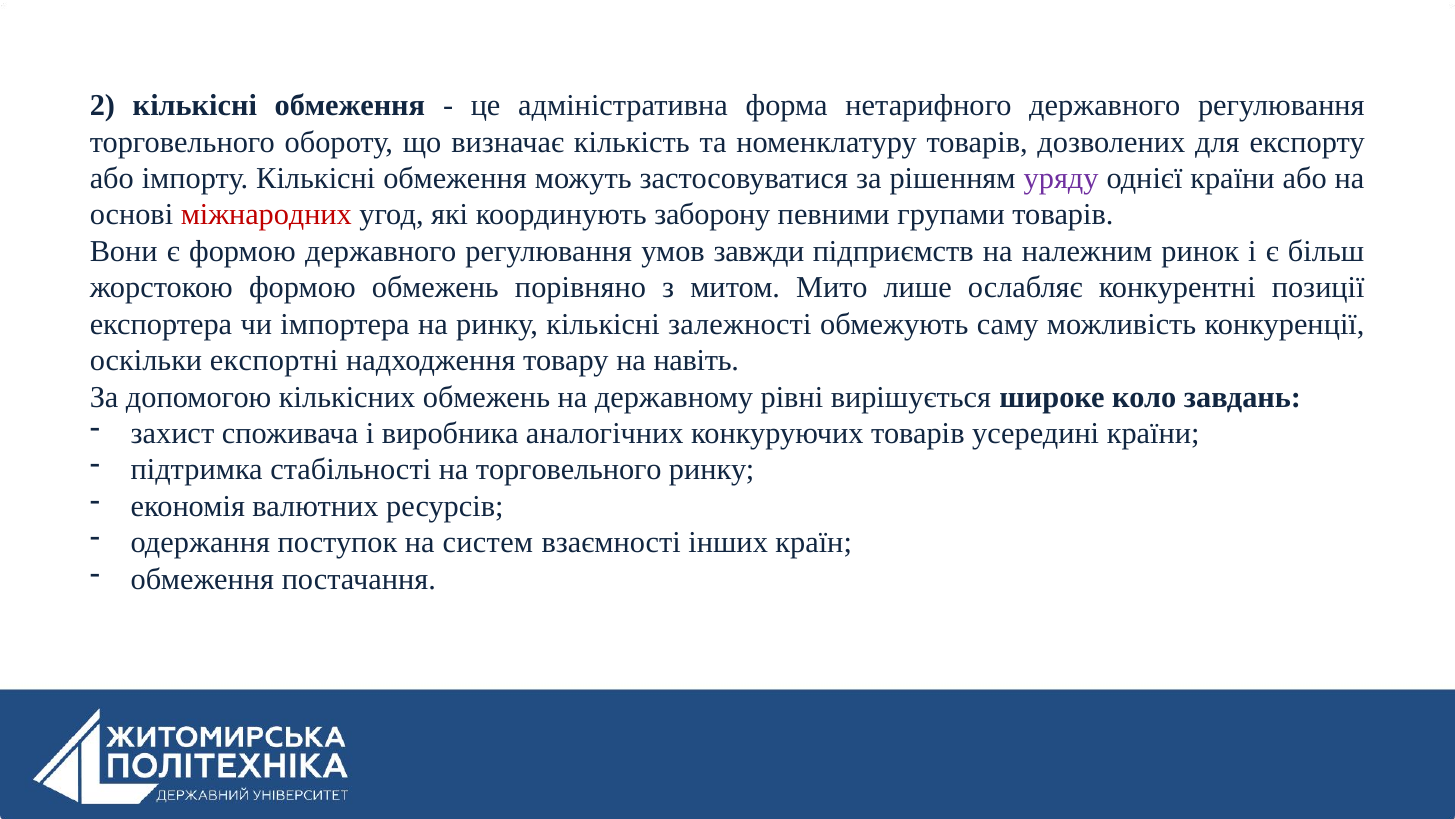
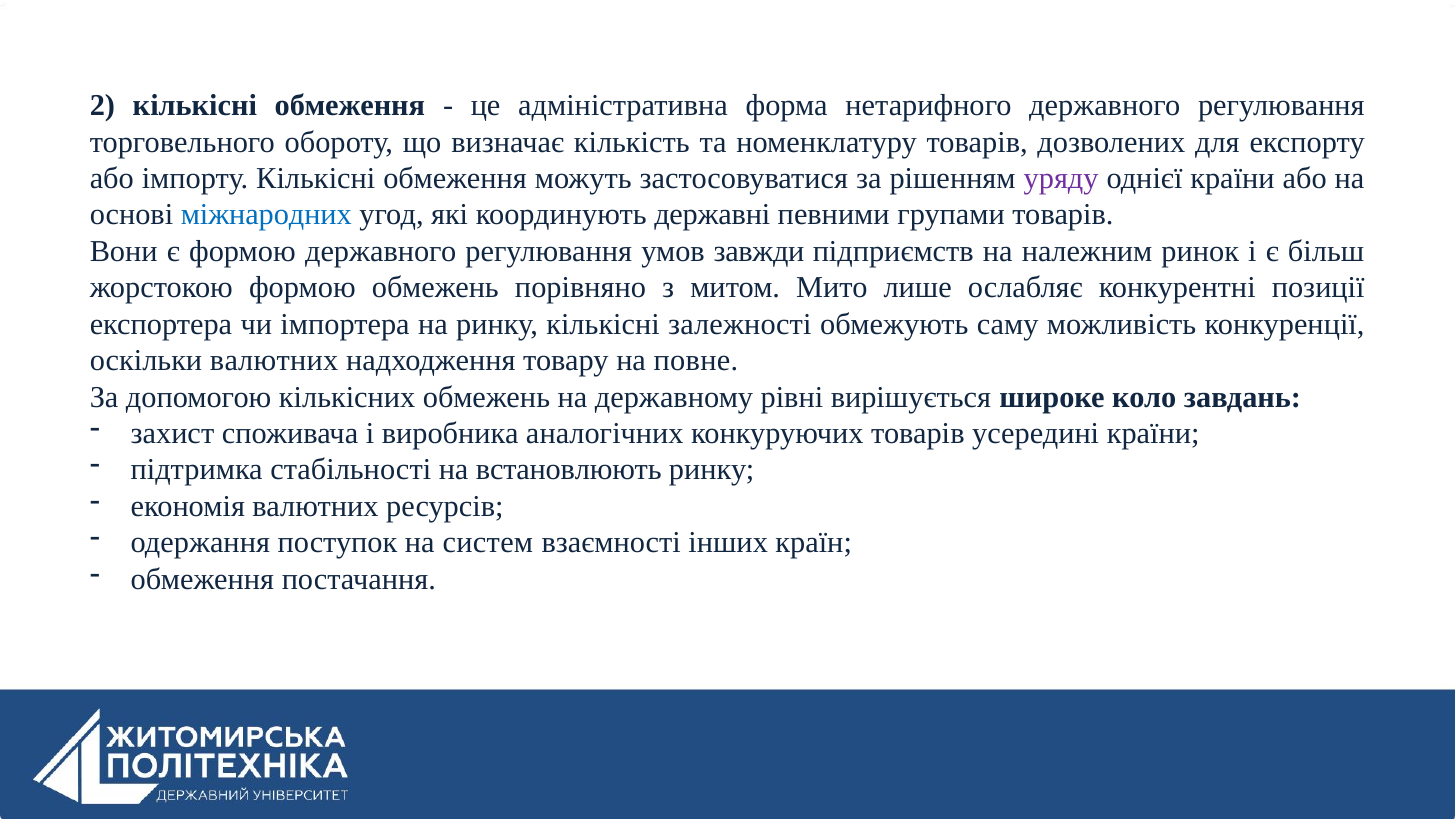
міжнародних colour: red -> blue (266, 215)
заборону: заборону -> державні (712, 215)
оскільки експортні: експортні -> валютних (274, 360)
навіть: навіть -> повне (696, 360)
на торговельного: торговельного -> встановлюють (569, 469)
